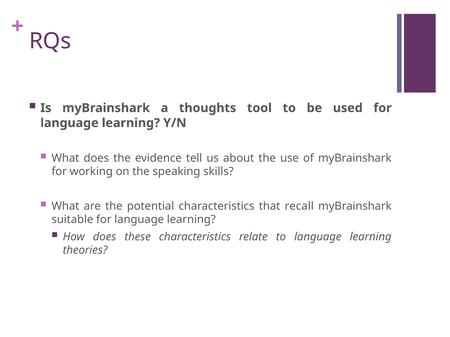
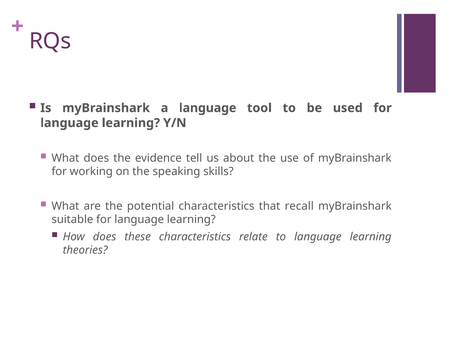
a thoughts: thoughts -> language (208, 108)
